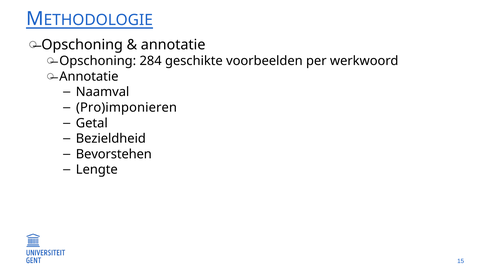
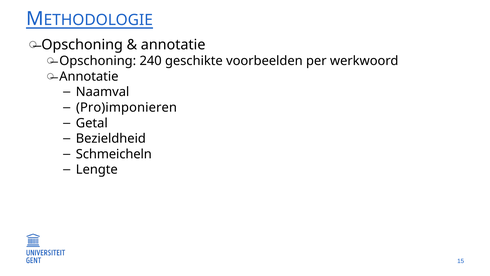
284: 284 -> 240 (151, 61)
Bevorstehen: Bevorstehen -> Schmeicheln (114, 154)
